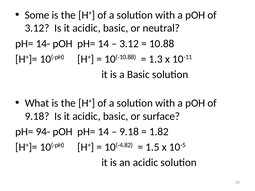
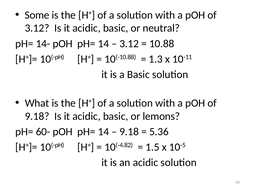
surface: surface -> lemons (161, 116)
94-: 94- -> 60- (43, 132)
1.82: 1.82 -> 5.36 (159, 132)
